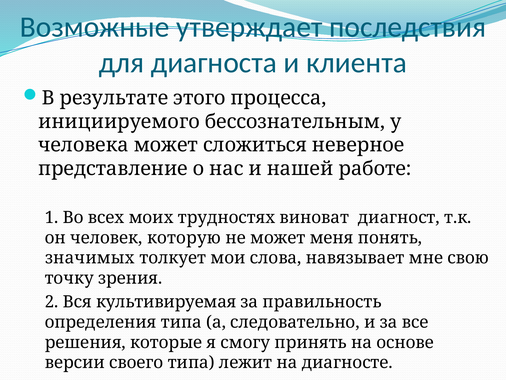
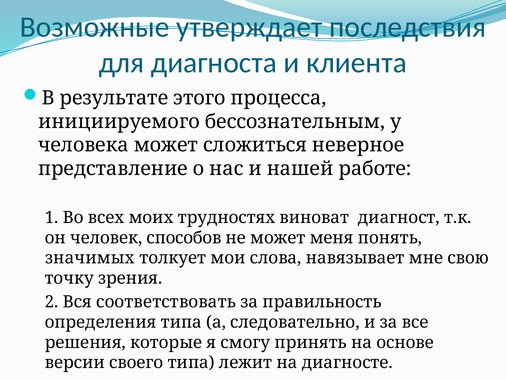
которую: которую -> способов (184, 237)
культивируемая: культивируемая -> соответствовать (166, 302)
